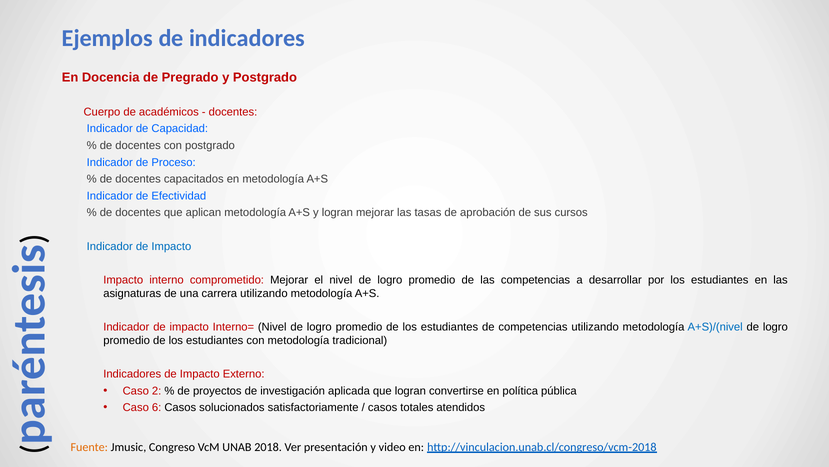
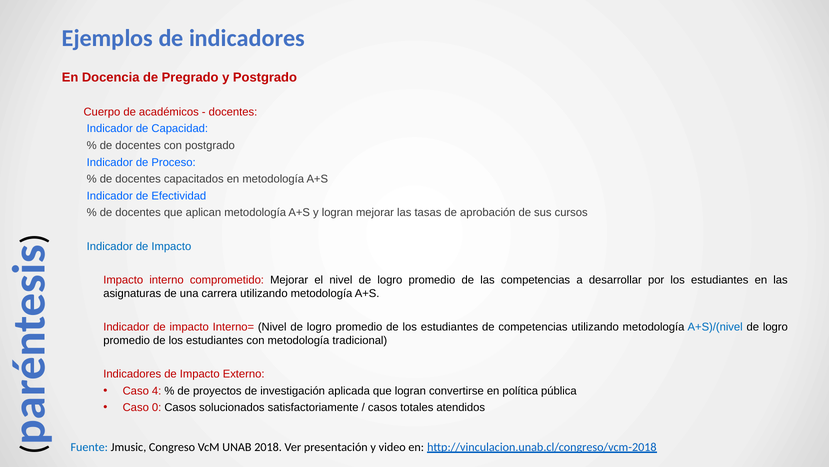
2: 2 -> 4 (157, 390)
6: 6 -> 0 (157, 407)
Fuente colour: orange -> blue (89, 447)
